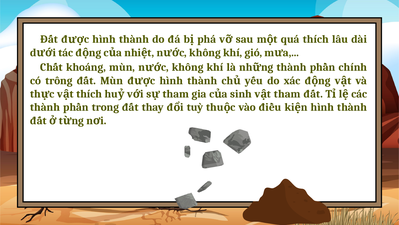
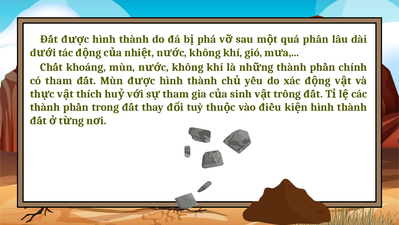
quá thích: thích -> phân (316, 39)
có trồng: trồng -> tham (59, 80)
tham: tham -> trồng (287, 94)
